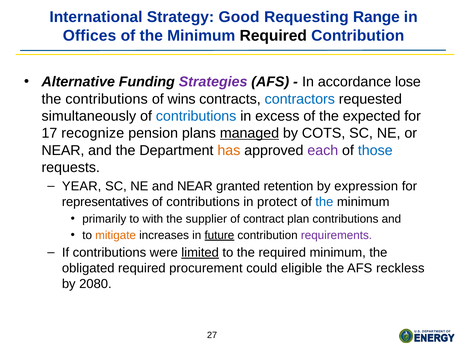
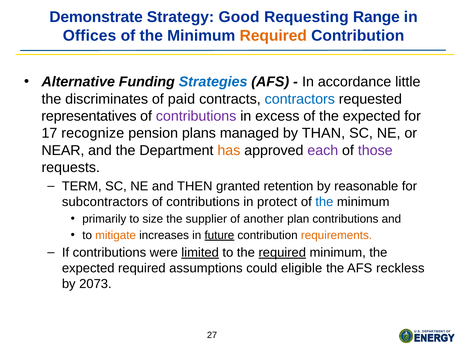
International: International -> Demonstrate (96, 17)
Required colour: black -> orange (273, 36)
Strategies colour: purple -> blue (213, 82)
lose: lose -> little (408, 82)
the contributions: contributions -> discriminates (107, 99)
wins: wins -> paid (181, 99)
simultaneously: simultaneously -> representatives (89, 116)
contributions colour: blue -> purple (196, 116)
managed underline: present -> none (249, 133)
COTS: COTS -> THAN (324, 133)
those colour: blue -> purple (375, 150)
YEAR: YEAR -> TERM (82, 186)
and NEAR: NEAR -> THEN (195, 186)
expression: expression -> reasonable (366, 186)
representatives: representatives -> subcontractors (105, 202)
with: with -> size (153, 219)
contract: contract -> another (264, 219)
requirements colour: purple -> orange (336, 235)
required underline: none -> present (282, 252)
obligated: obligated -> expected (88, 268)
procurement: procurement -> assumptions (206, 268)
2080: 2080 -> 2073 (95, 283)
